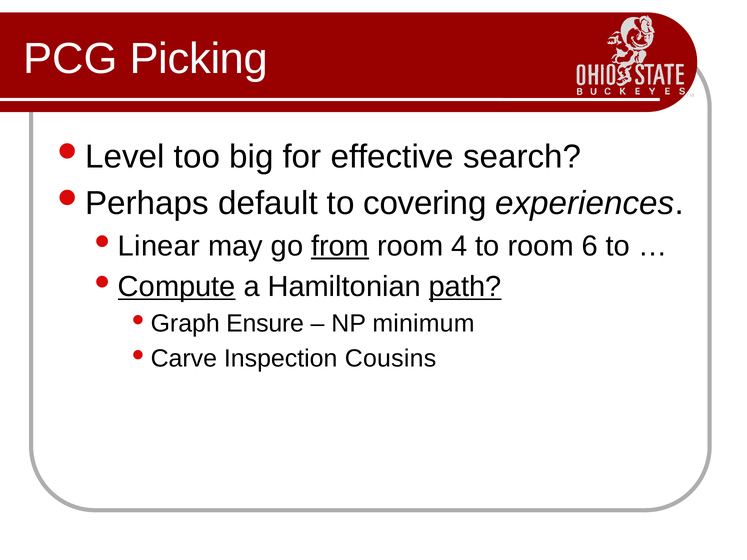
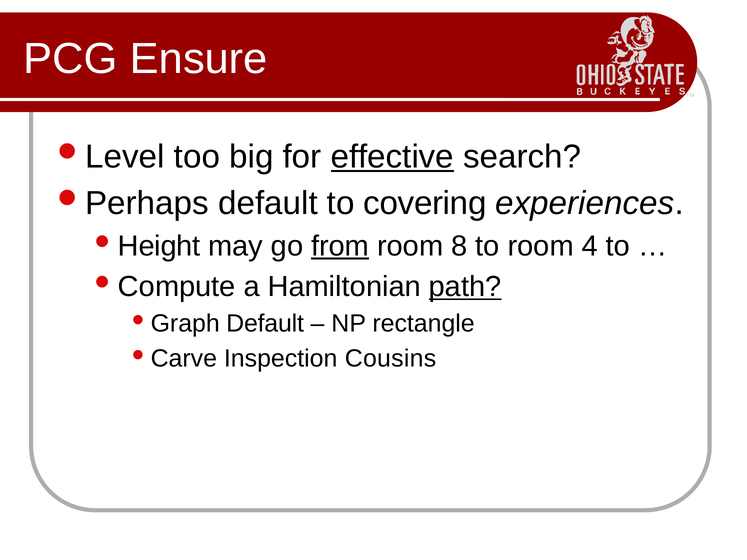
Picking: Picking -> Ensure (199, 59)
effective underline: none -> present (392, 157)
Linear: Linear -> Height (159, 246)
4: 4 -> 8 (459, 246)
6: 6 -> 4 (590, 246)
Compute underline: present -> none (177, 287)
Graph Ensure: Ensure -> Default (265, 324)
minimum: minimum -> rectangle (424, 324)
